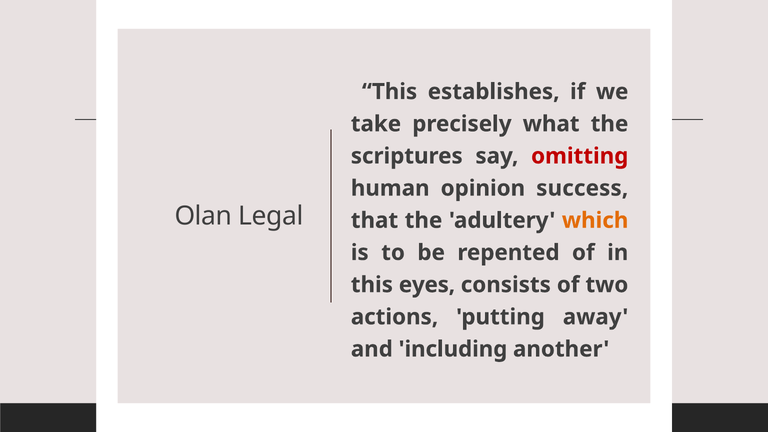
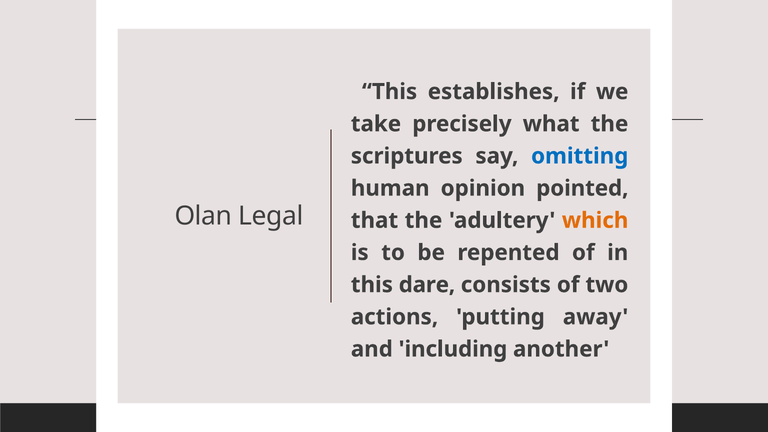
omitting colour: red -> blue (580, 156)
success: success -> pointed (582, 188)
eyes: eyes -> dare (427, 285)
